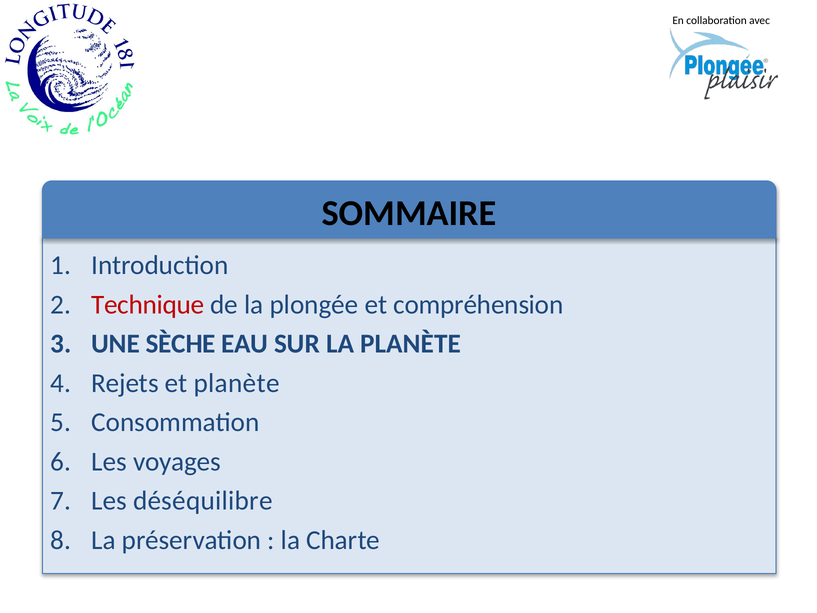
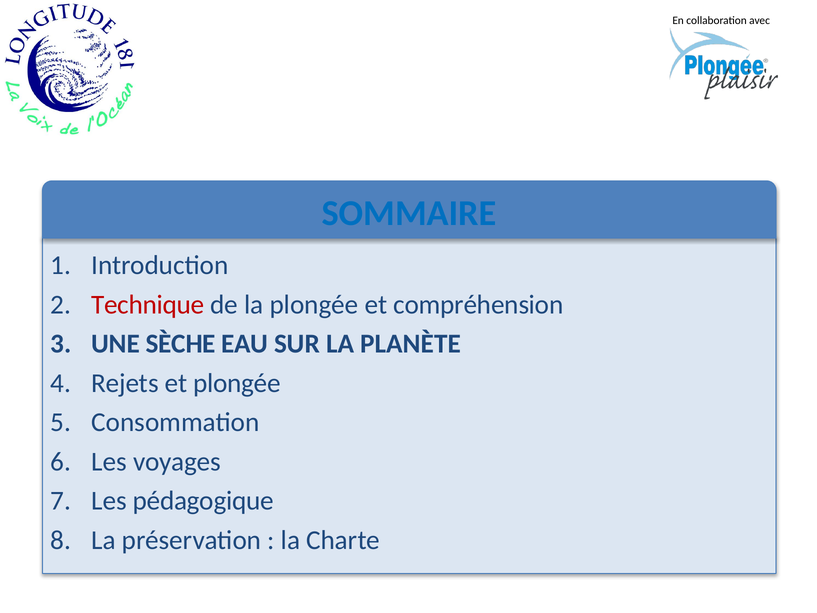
SOMMAIRE colour: black -> blue (409, 213)
et planète: planète -> plongée (237, 383)
déséquilibre: déséquilibre -> pédagogique (203, 501)
